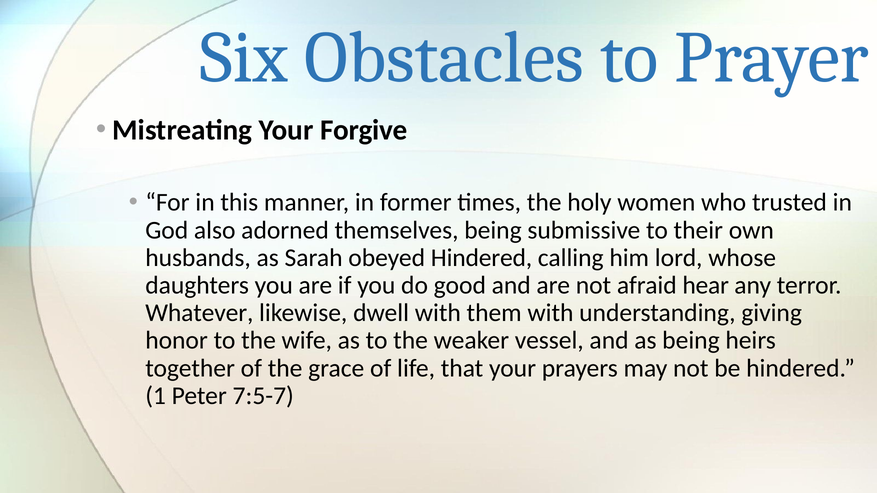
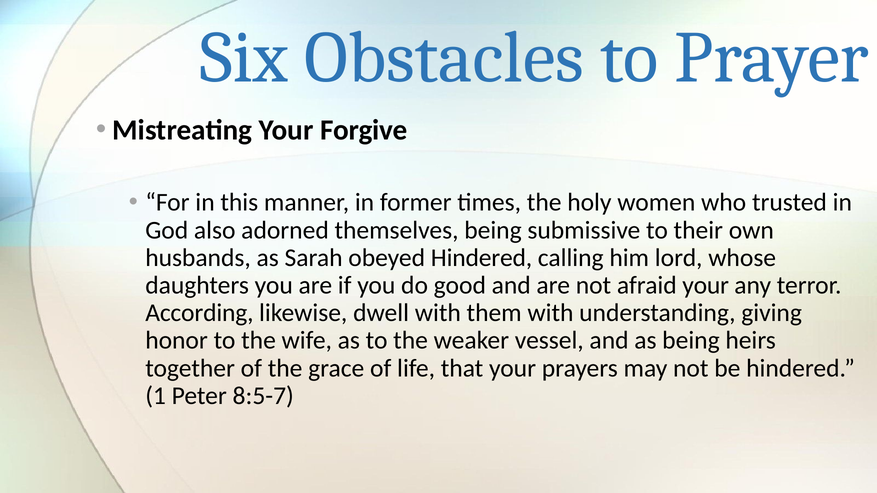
afraid hear: hear -> your (706, 285)
Whatever: Whatever -> According (199, 313)
7:5-7: 7:5-7 -> 8:5-7 (263, 396)
